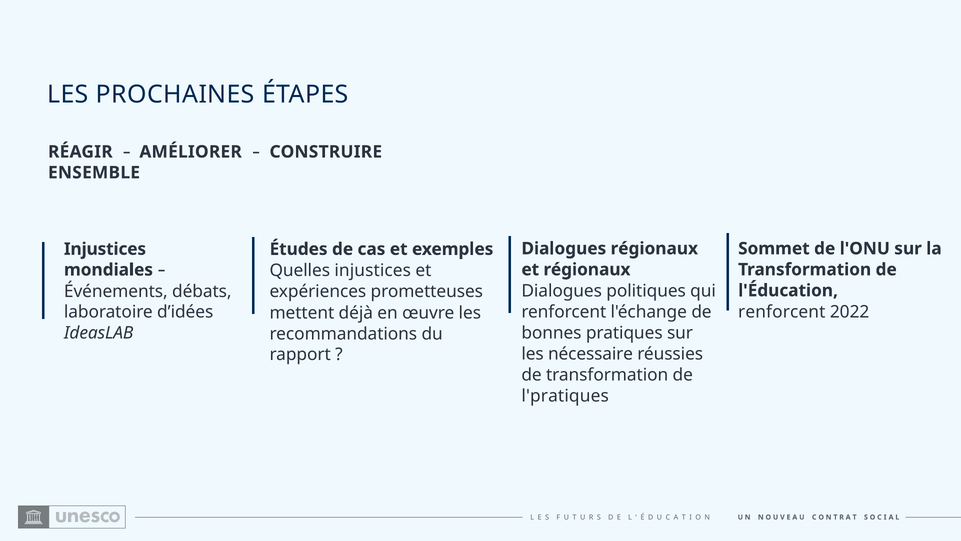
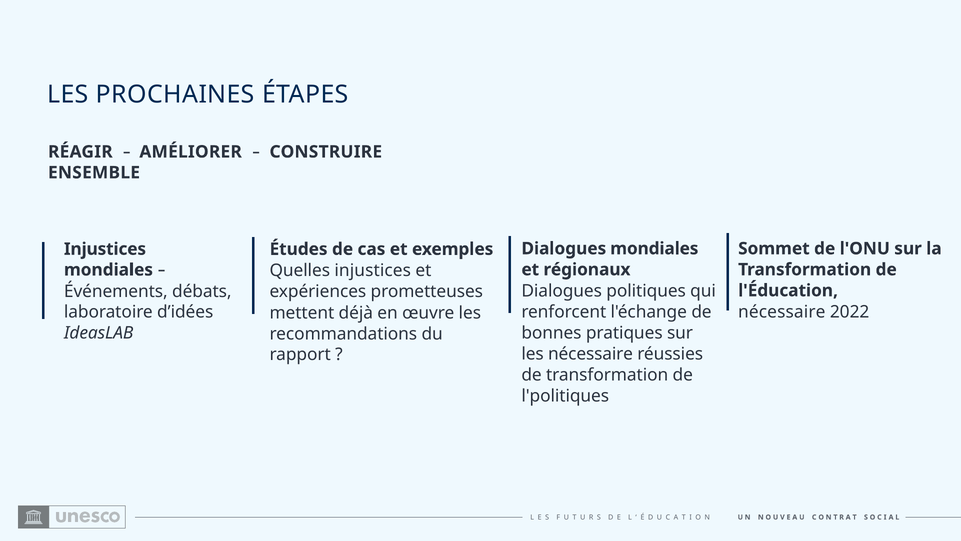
Dialogues régionaux: régionaux -> mondiales (654, 248)
renforcent: renforcent -> nécessaire (782, 312)
l'pratiques: l'pratiques -> l'politiques (565, 396)
